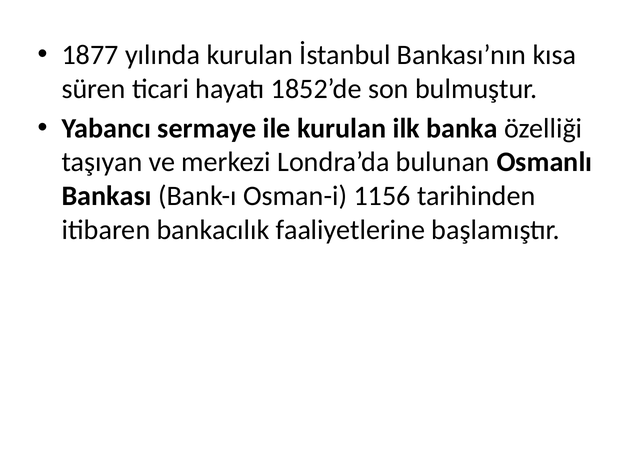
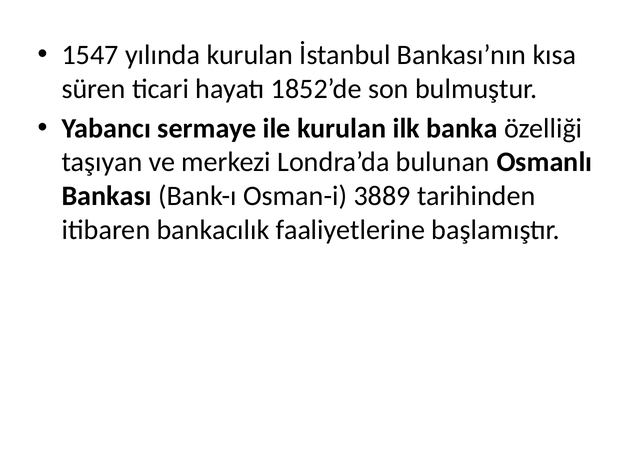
1877: 1877 -> 1547 (90, 55)
1156: 1156 -> 3889 (382, 196)
